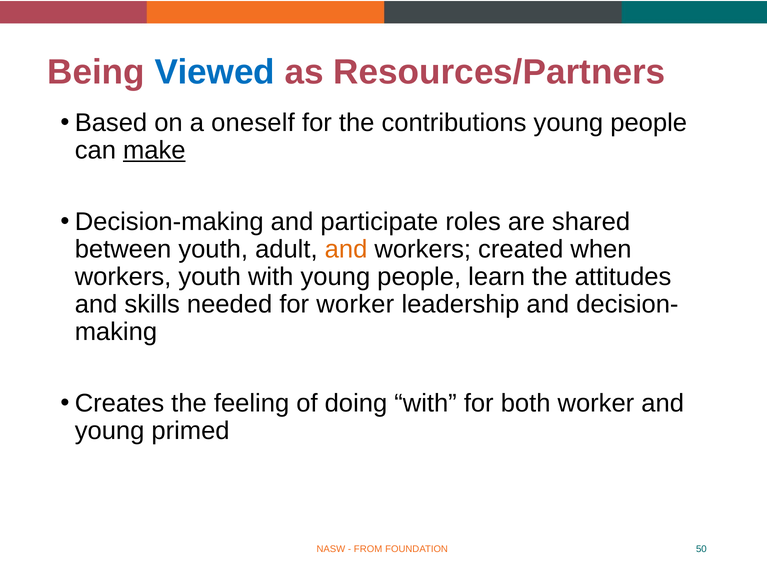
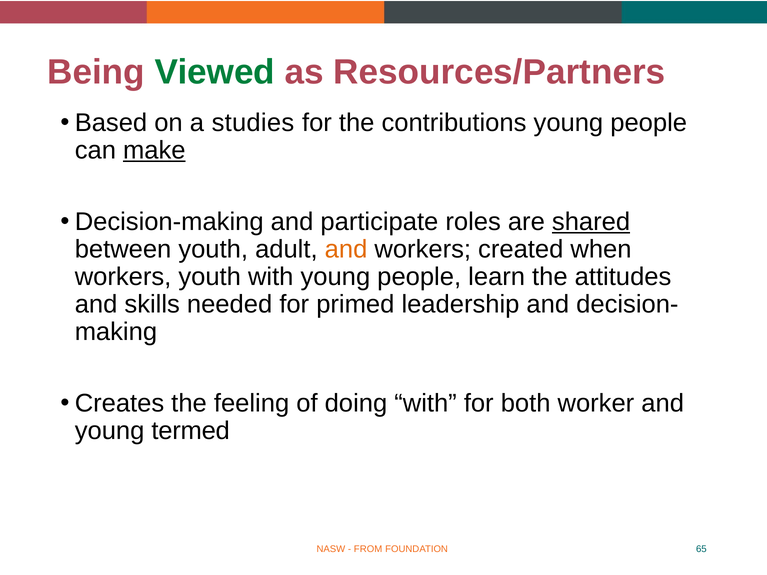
Viewed colour: blue -> green (215, 72)
oneself: oneself -> studies (253, 123)
shared underline: none -> present (591, 222)
for worker: worker -> primed (355, 305)
primed: primed -> termed (191, 431)
50: 50 -> 65 (701, 549)
